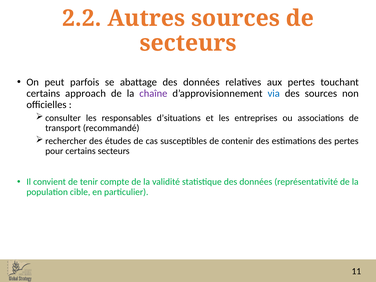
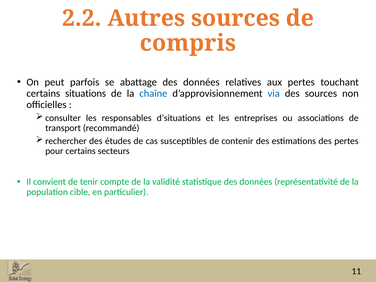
secteurs: secteurs -> compris (188, 43)
approach: approach -> situations (86, 93)
chaîne colour: purple -> blue (153, 93)
